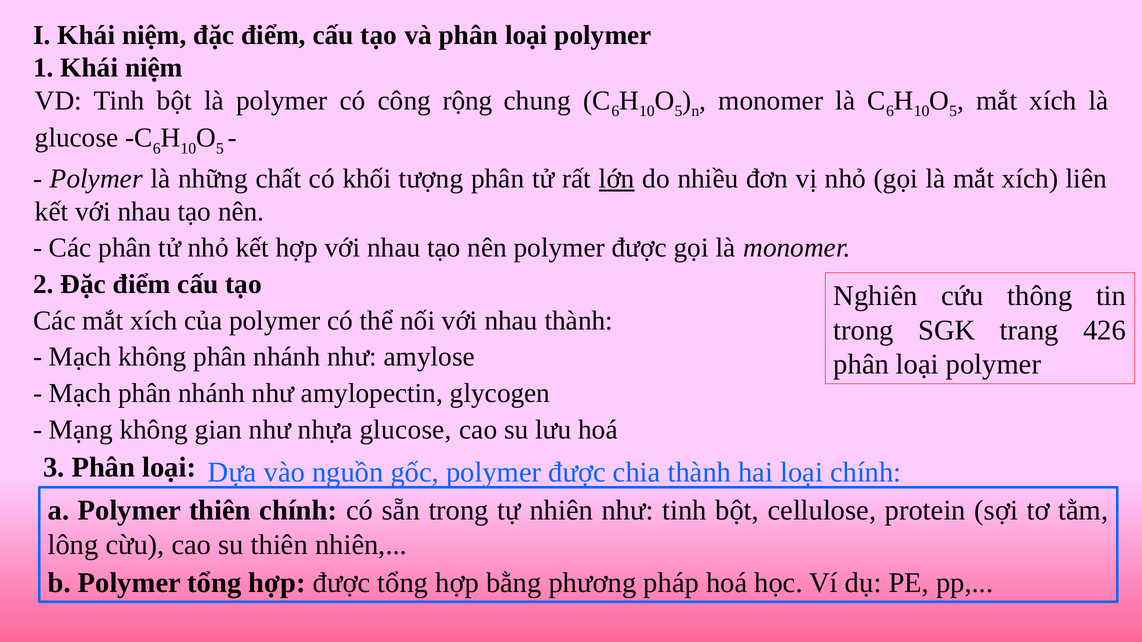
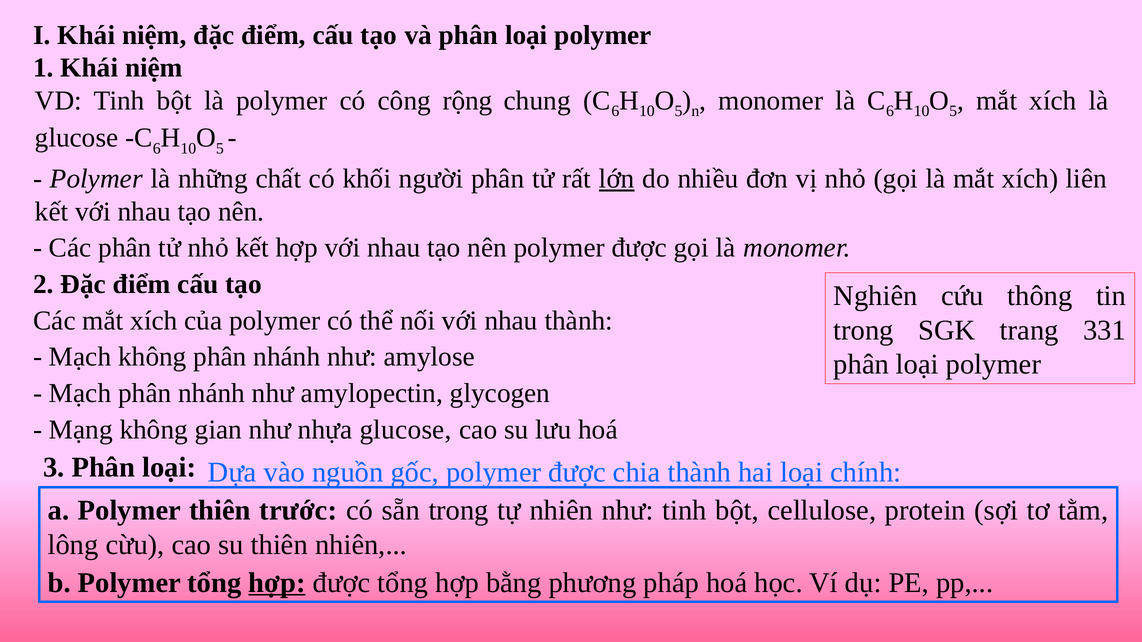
tượng: tượng -> người (431, 179)
426: 426 -> 331 (1105, 330)
thiên chính: chính -> trước (298, 511)
hợp underline: none -> present (277, 583)
